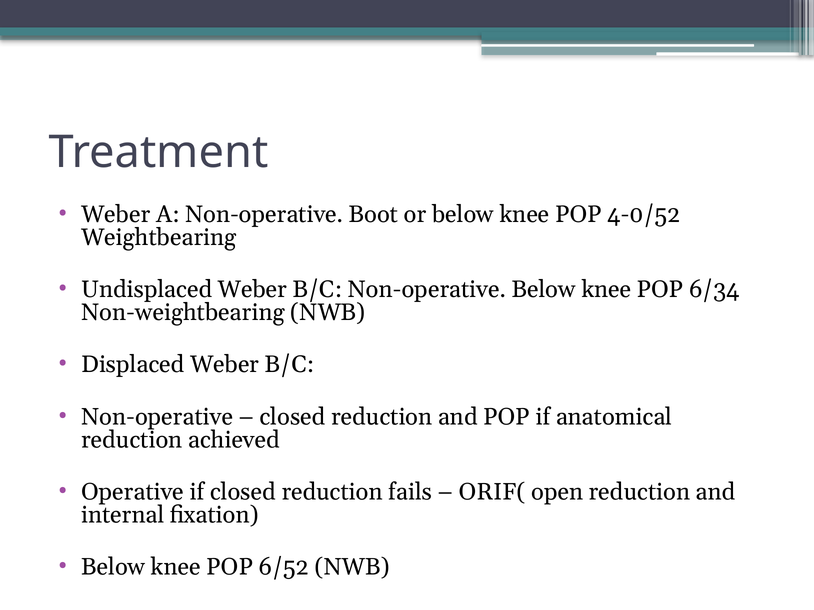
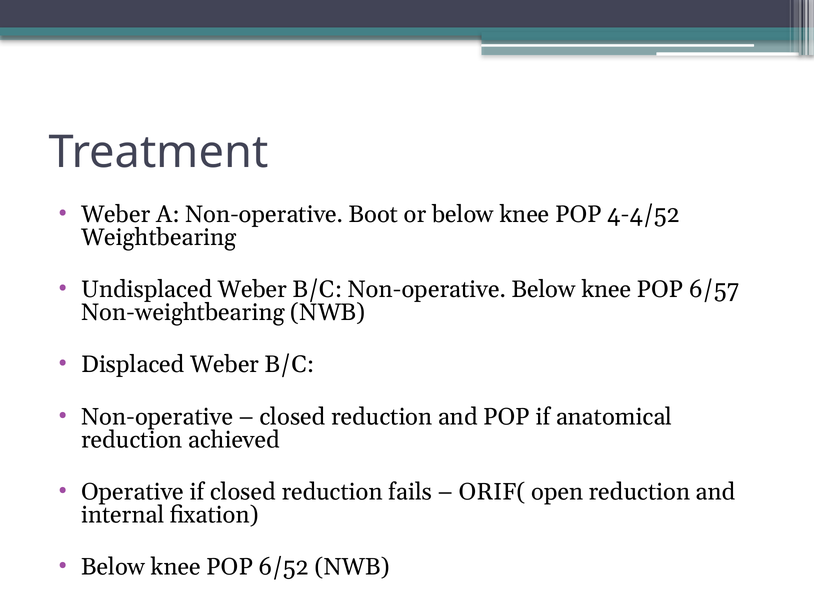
4-0/52: 4-0/52 -> 4-4/52 (644, 215)
6/34: 6/34 -> 6/57 (714, 290)
